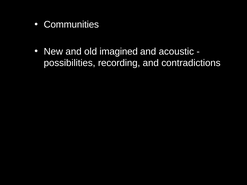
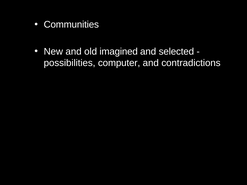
acoustic: acoustic -> selected (176, 52)
recording: recording -> computer (119, 63)
